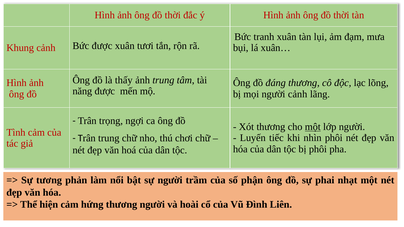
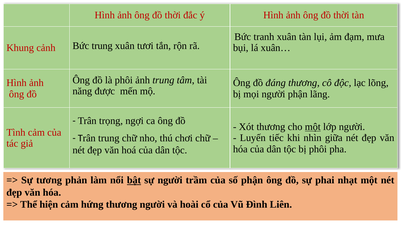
Bức được: được -> trung (102, 46)
là thấy: thấy -> phôi (124, 80)
người cảnh: cảnh -> phận (298, 94)
nhìn phôi: phôi -> giữa (334, 138)
bật underline: none -> present (134, 181)
